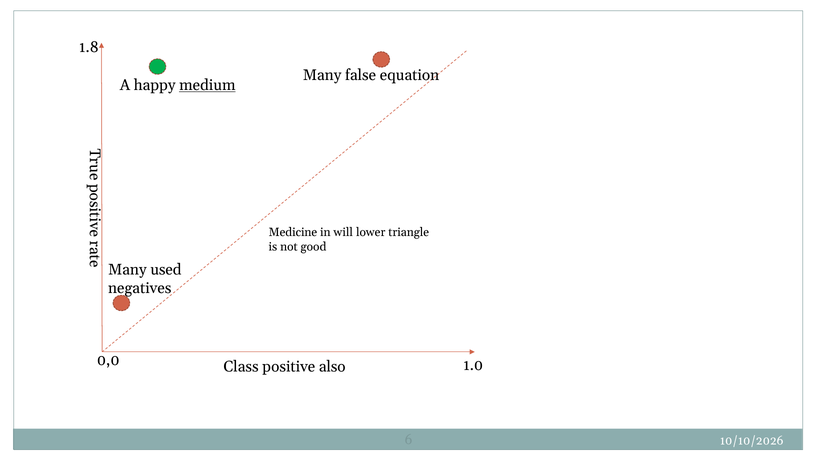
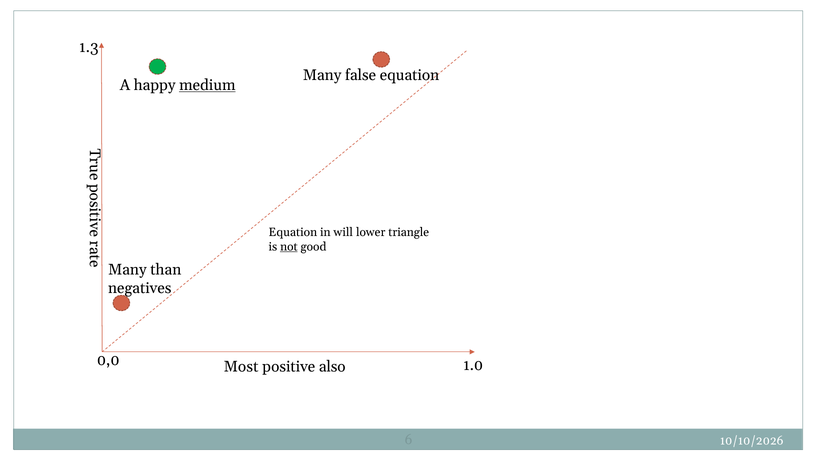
1.8: 1.8 -> 1.3 (89, 47)
Medicine: Medicine -> Equation (293, 232)
not underline: none -> present (289, 246)
used: used -> than (166, 269)
Class: Class -> Most (241, 366)
